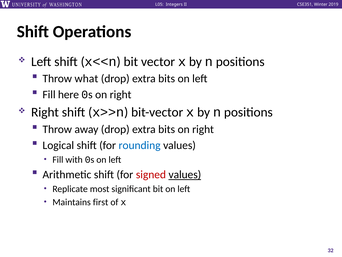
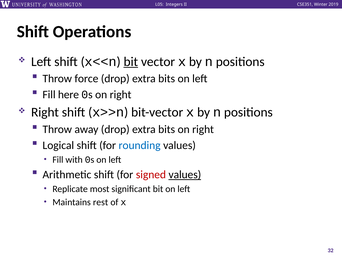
bit underline: none -> present (131, 62)
what: what -> force (86, 79)
first: first -> rest (101, 202)
